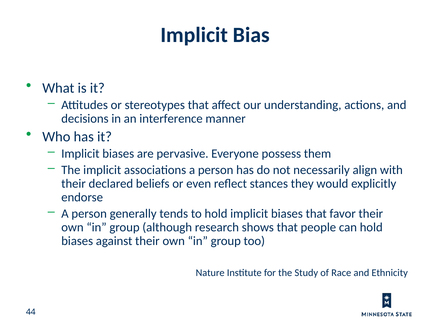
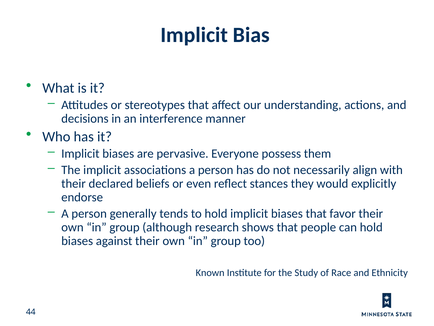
Nature: Nature -> Known (210, 273)
